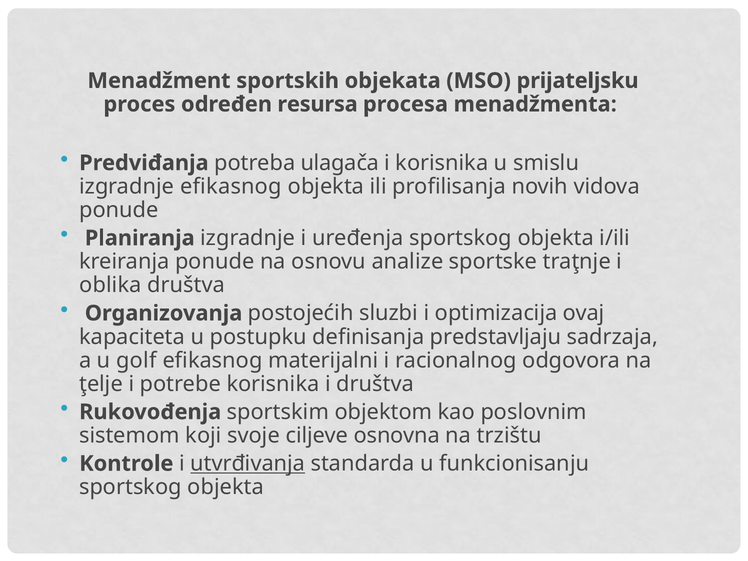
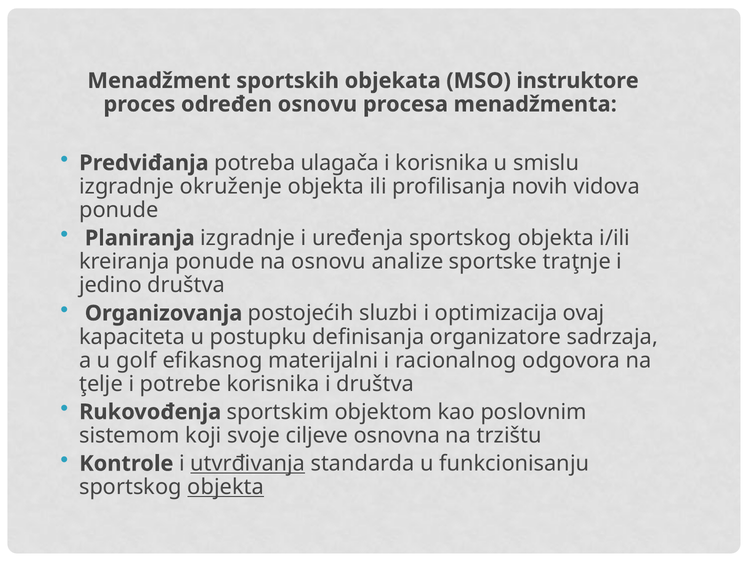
prijateljsku: prijateljsku -> instruktore (578, 81)
određen resursa: resursa -> osnovu (317, 104)
izgradnje efikasnog: efikasnog -> okruženje (231, 187)
oblika: oblika -> jedino (111, 285)
predstavljaju: predstavljaju -> organizatore (496, 337)
objekta underline: none -> present (226, 487)
